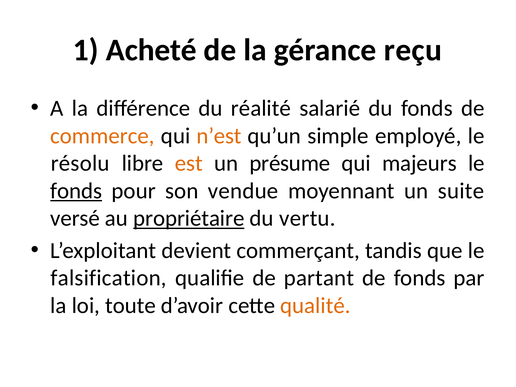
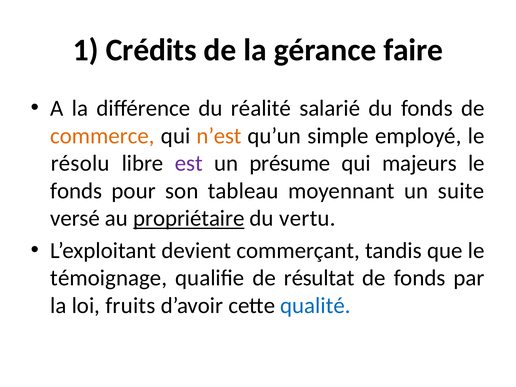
Acheté: Acheté -> Crédits (151, 50)
reçu: reçu -> faire (413, 50)
est colour: orange -> purple (189, 163)
fonds underline: present -> none (76, 191)
vendue: vendue -> tableau (243, 191)
falsification: falsification -> témoignage (109, 278)
partant: partant -> résultat (319, 278)
toute: toute -> fruits (130, 306)
qualité colour: orange -> blue (315, 306)
